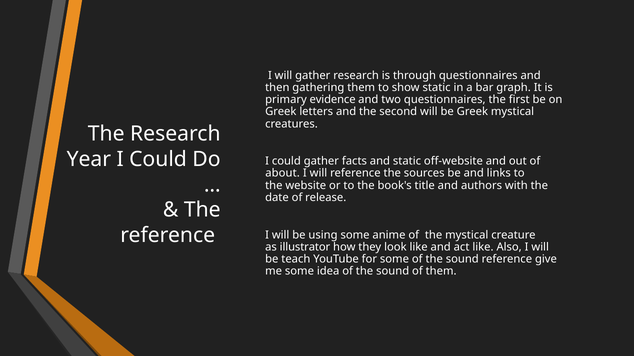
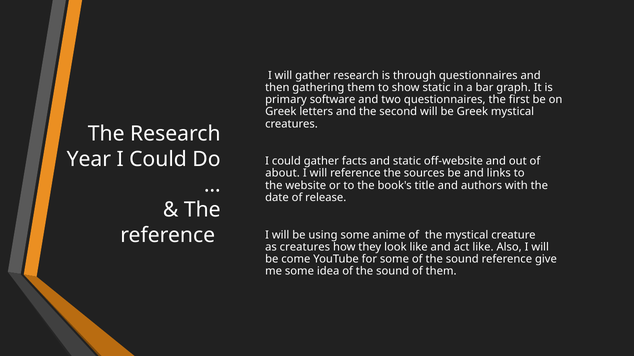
evidence: evidence -> software (333, 100)
as illustrator: illustrator -> creatures (305, 247)
teach: teach -> come (296, 260)
